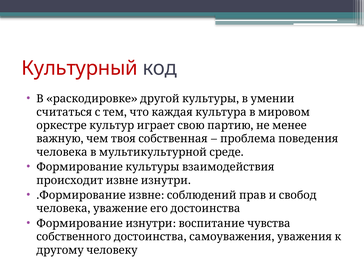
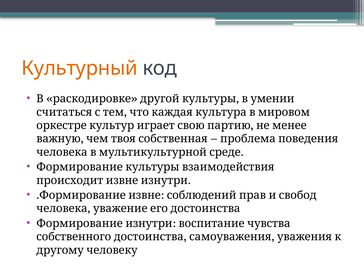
Культурный colour: red -> orange (80, 68)
